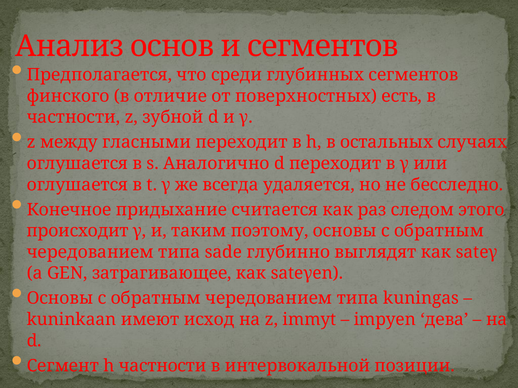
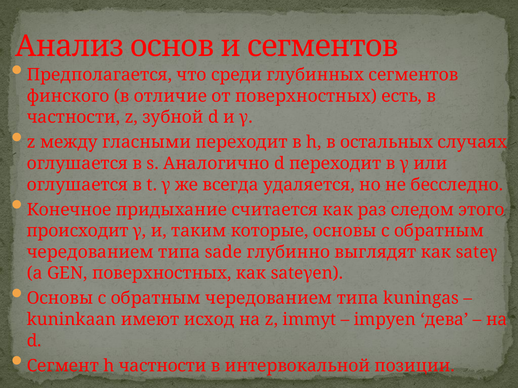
поэтому: поэтому -> которые (270, 231)
GEN затрагивающее: затрагивающее -> поверхностных (162, 274)
